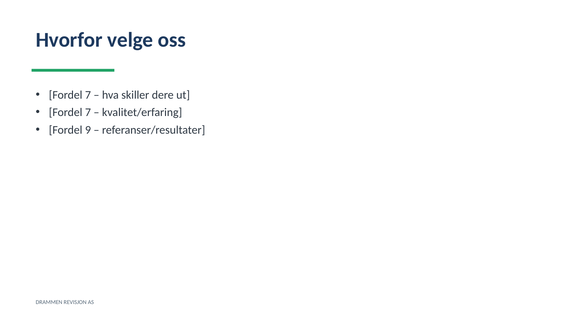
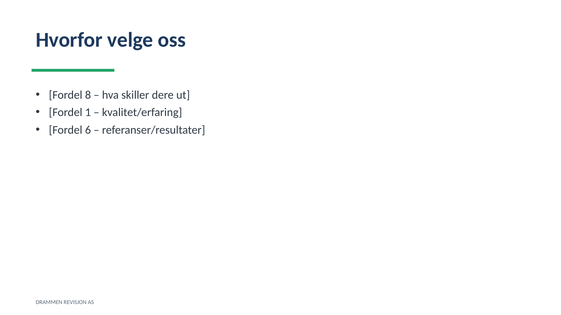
7: 7 -> 8 (88, 95)
7: 7 -> 1 (88, 113)
9: 9 -> 6 (88, 130)
